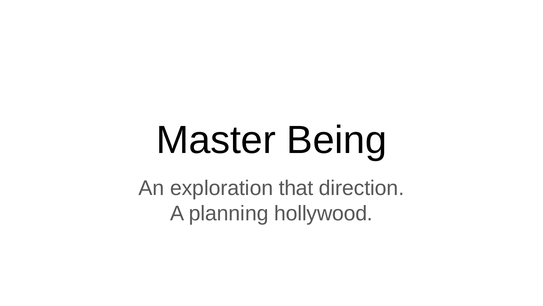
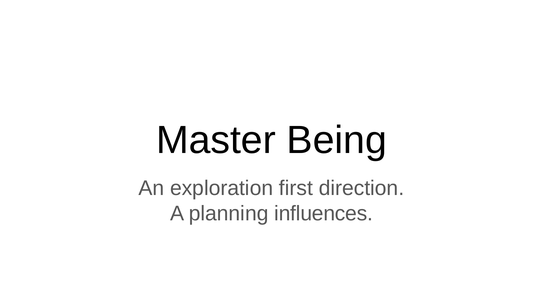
that: that -> first (296, 188)
hollywood: hollywood -> influences (324, 213)
